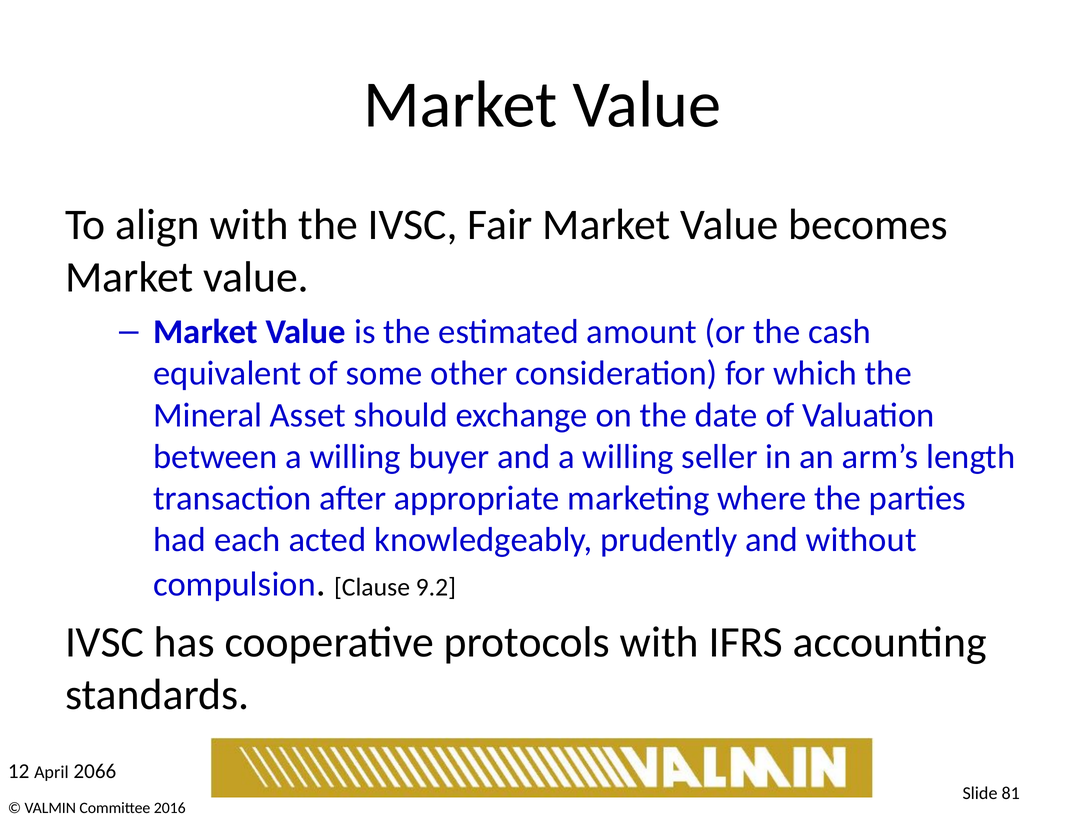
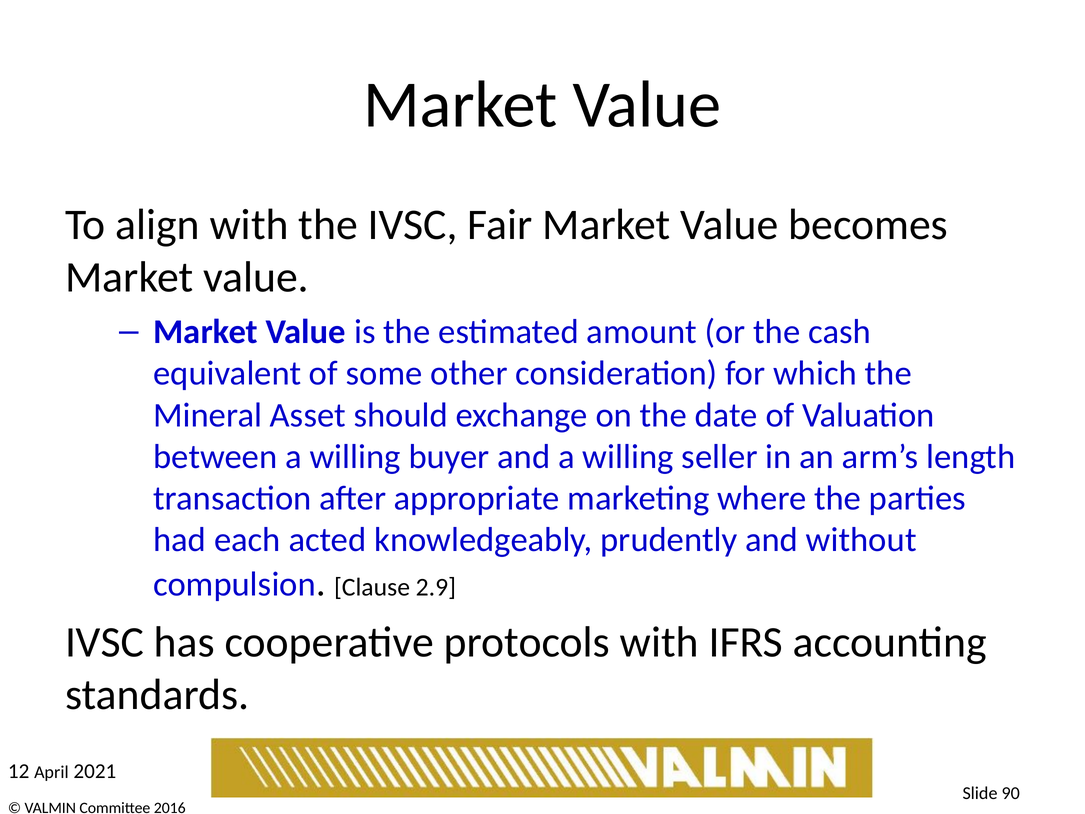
9.2: 9.2 -> 2.9 (436, 587)
2066: 2066 -> 2021 (95, 771)
81: 81 -> 90 (1011, 793)
